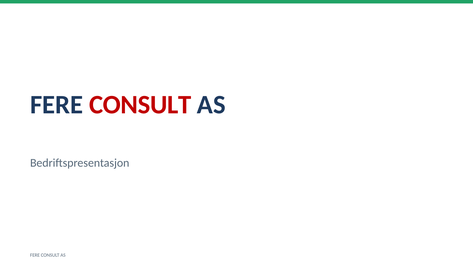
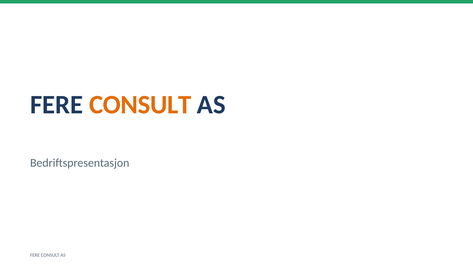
CONSULT colour: red -> orange (140, 105)
